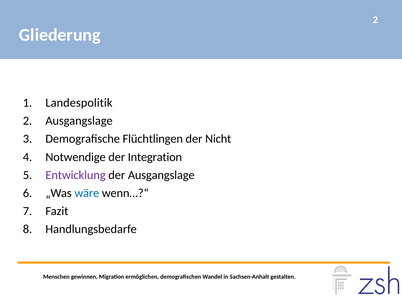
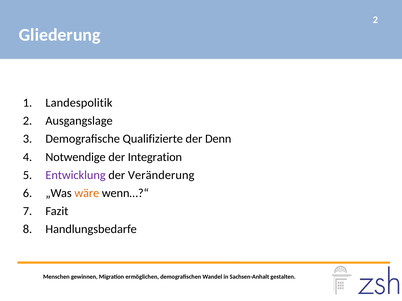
Flüchtlingen: Flüchtlingen -> Qualifizierte (153, 139)
Nicht: Nicht -> Denn (218, 139)
der Ausgangslage: Ausgangslage -> Veränderung (161, 175)
wäre colour: blue -> orange (87, 193)
